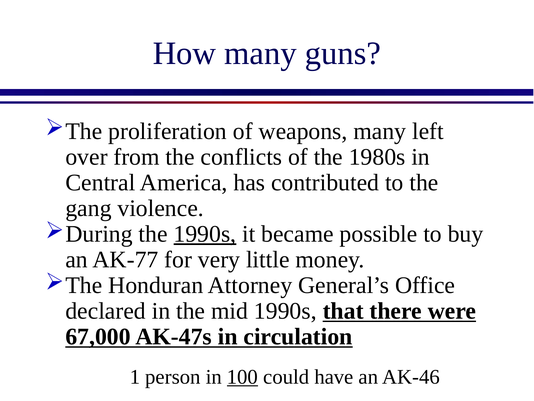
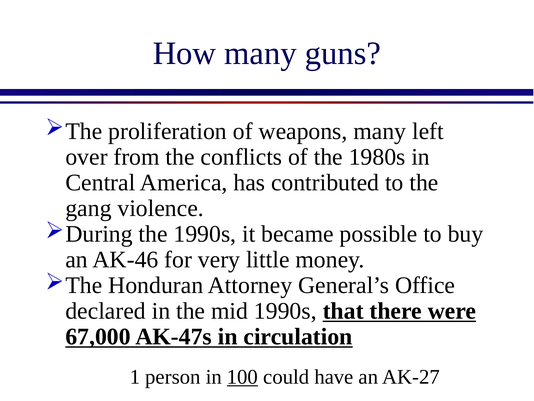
1990s underline: present -> none (205, 234)
AK-77: AK-77 -> AK-46 (125, 259)
AK-46: AK-46 -> AK-27 (411, 376)
